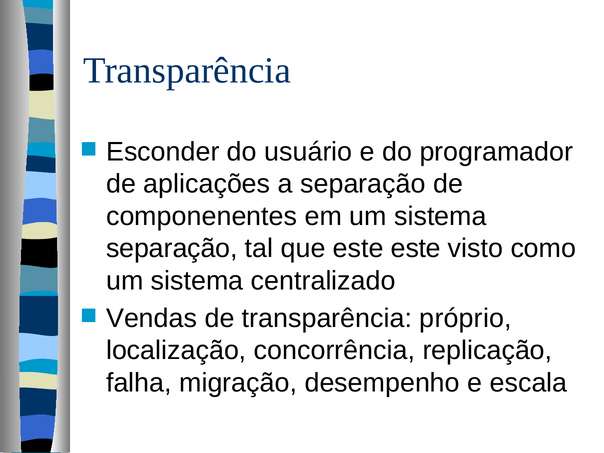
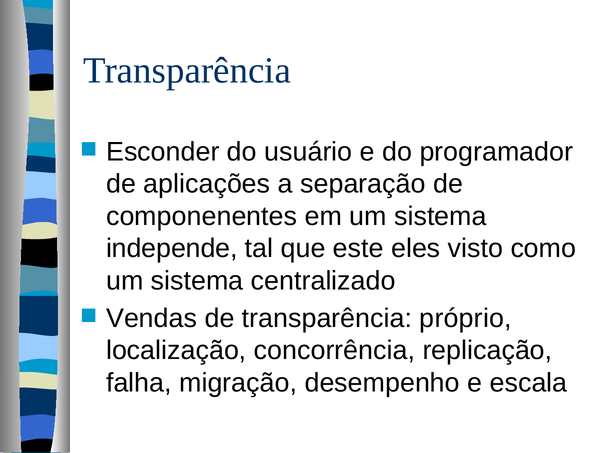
separação: separação -> independe (172, 248)
este este: este -> eles (416, 248)
